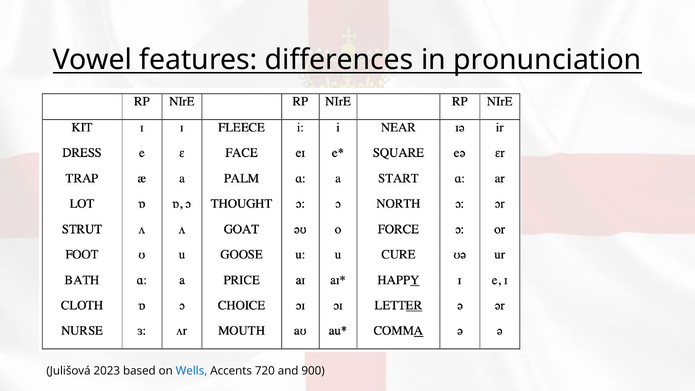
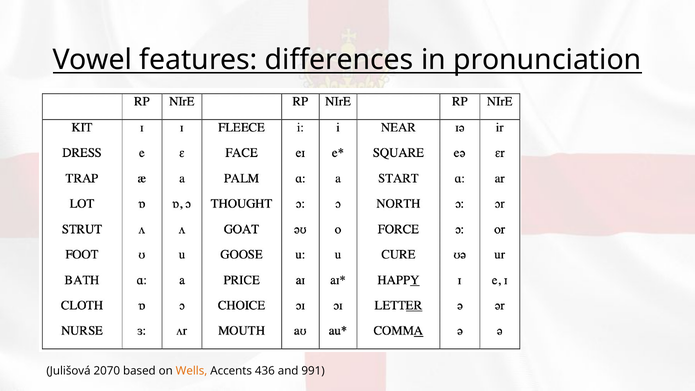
2023: 2023 -> 2070 (107, 371)
Wells colour: blue -> orange (192, 371)
720: 720 -> 436 (265, 371)
900: 900 -> 991 (313, 371)
